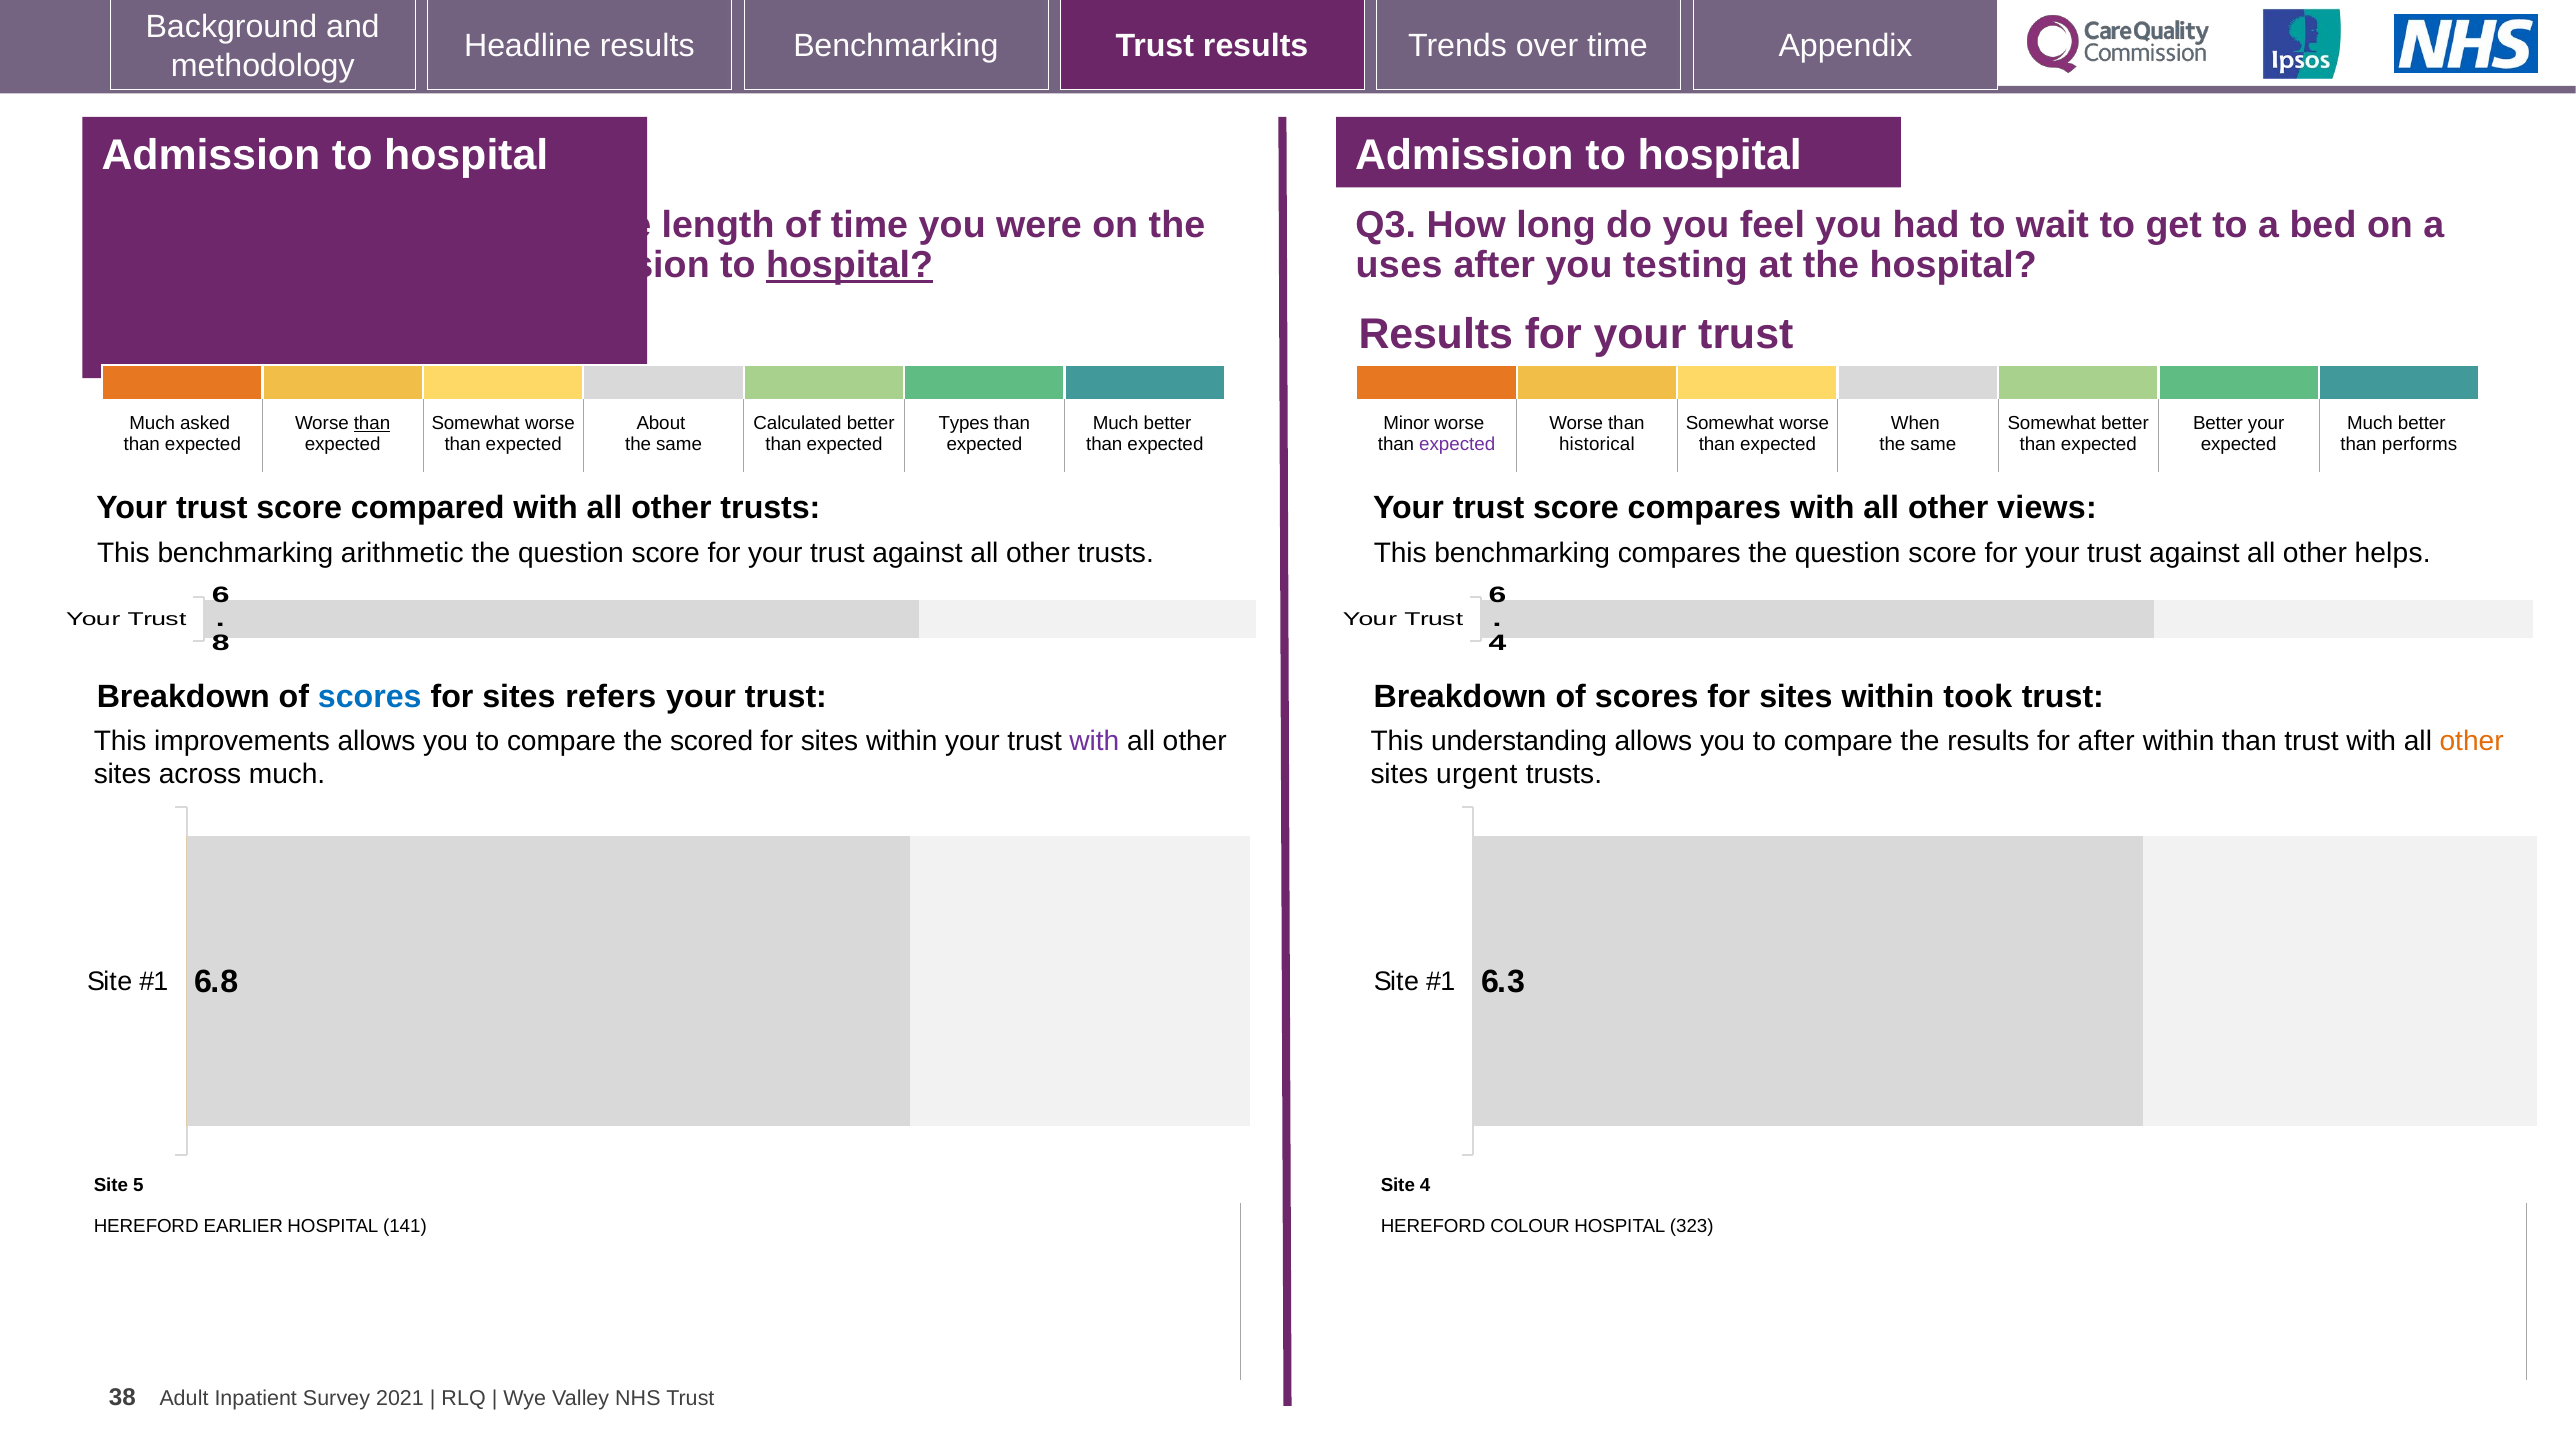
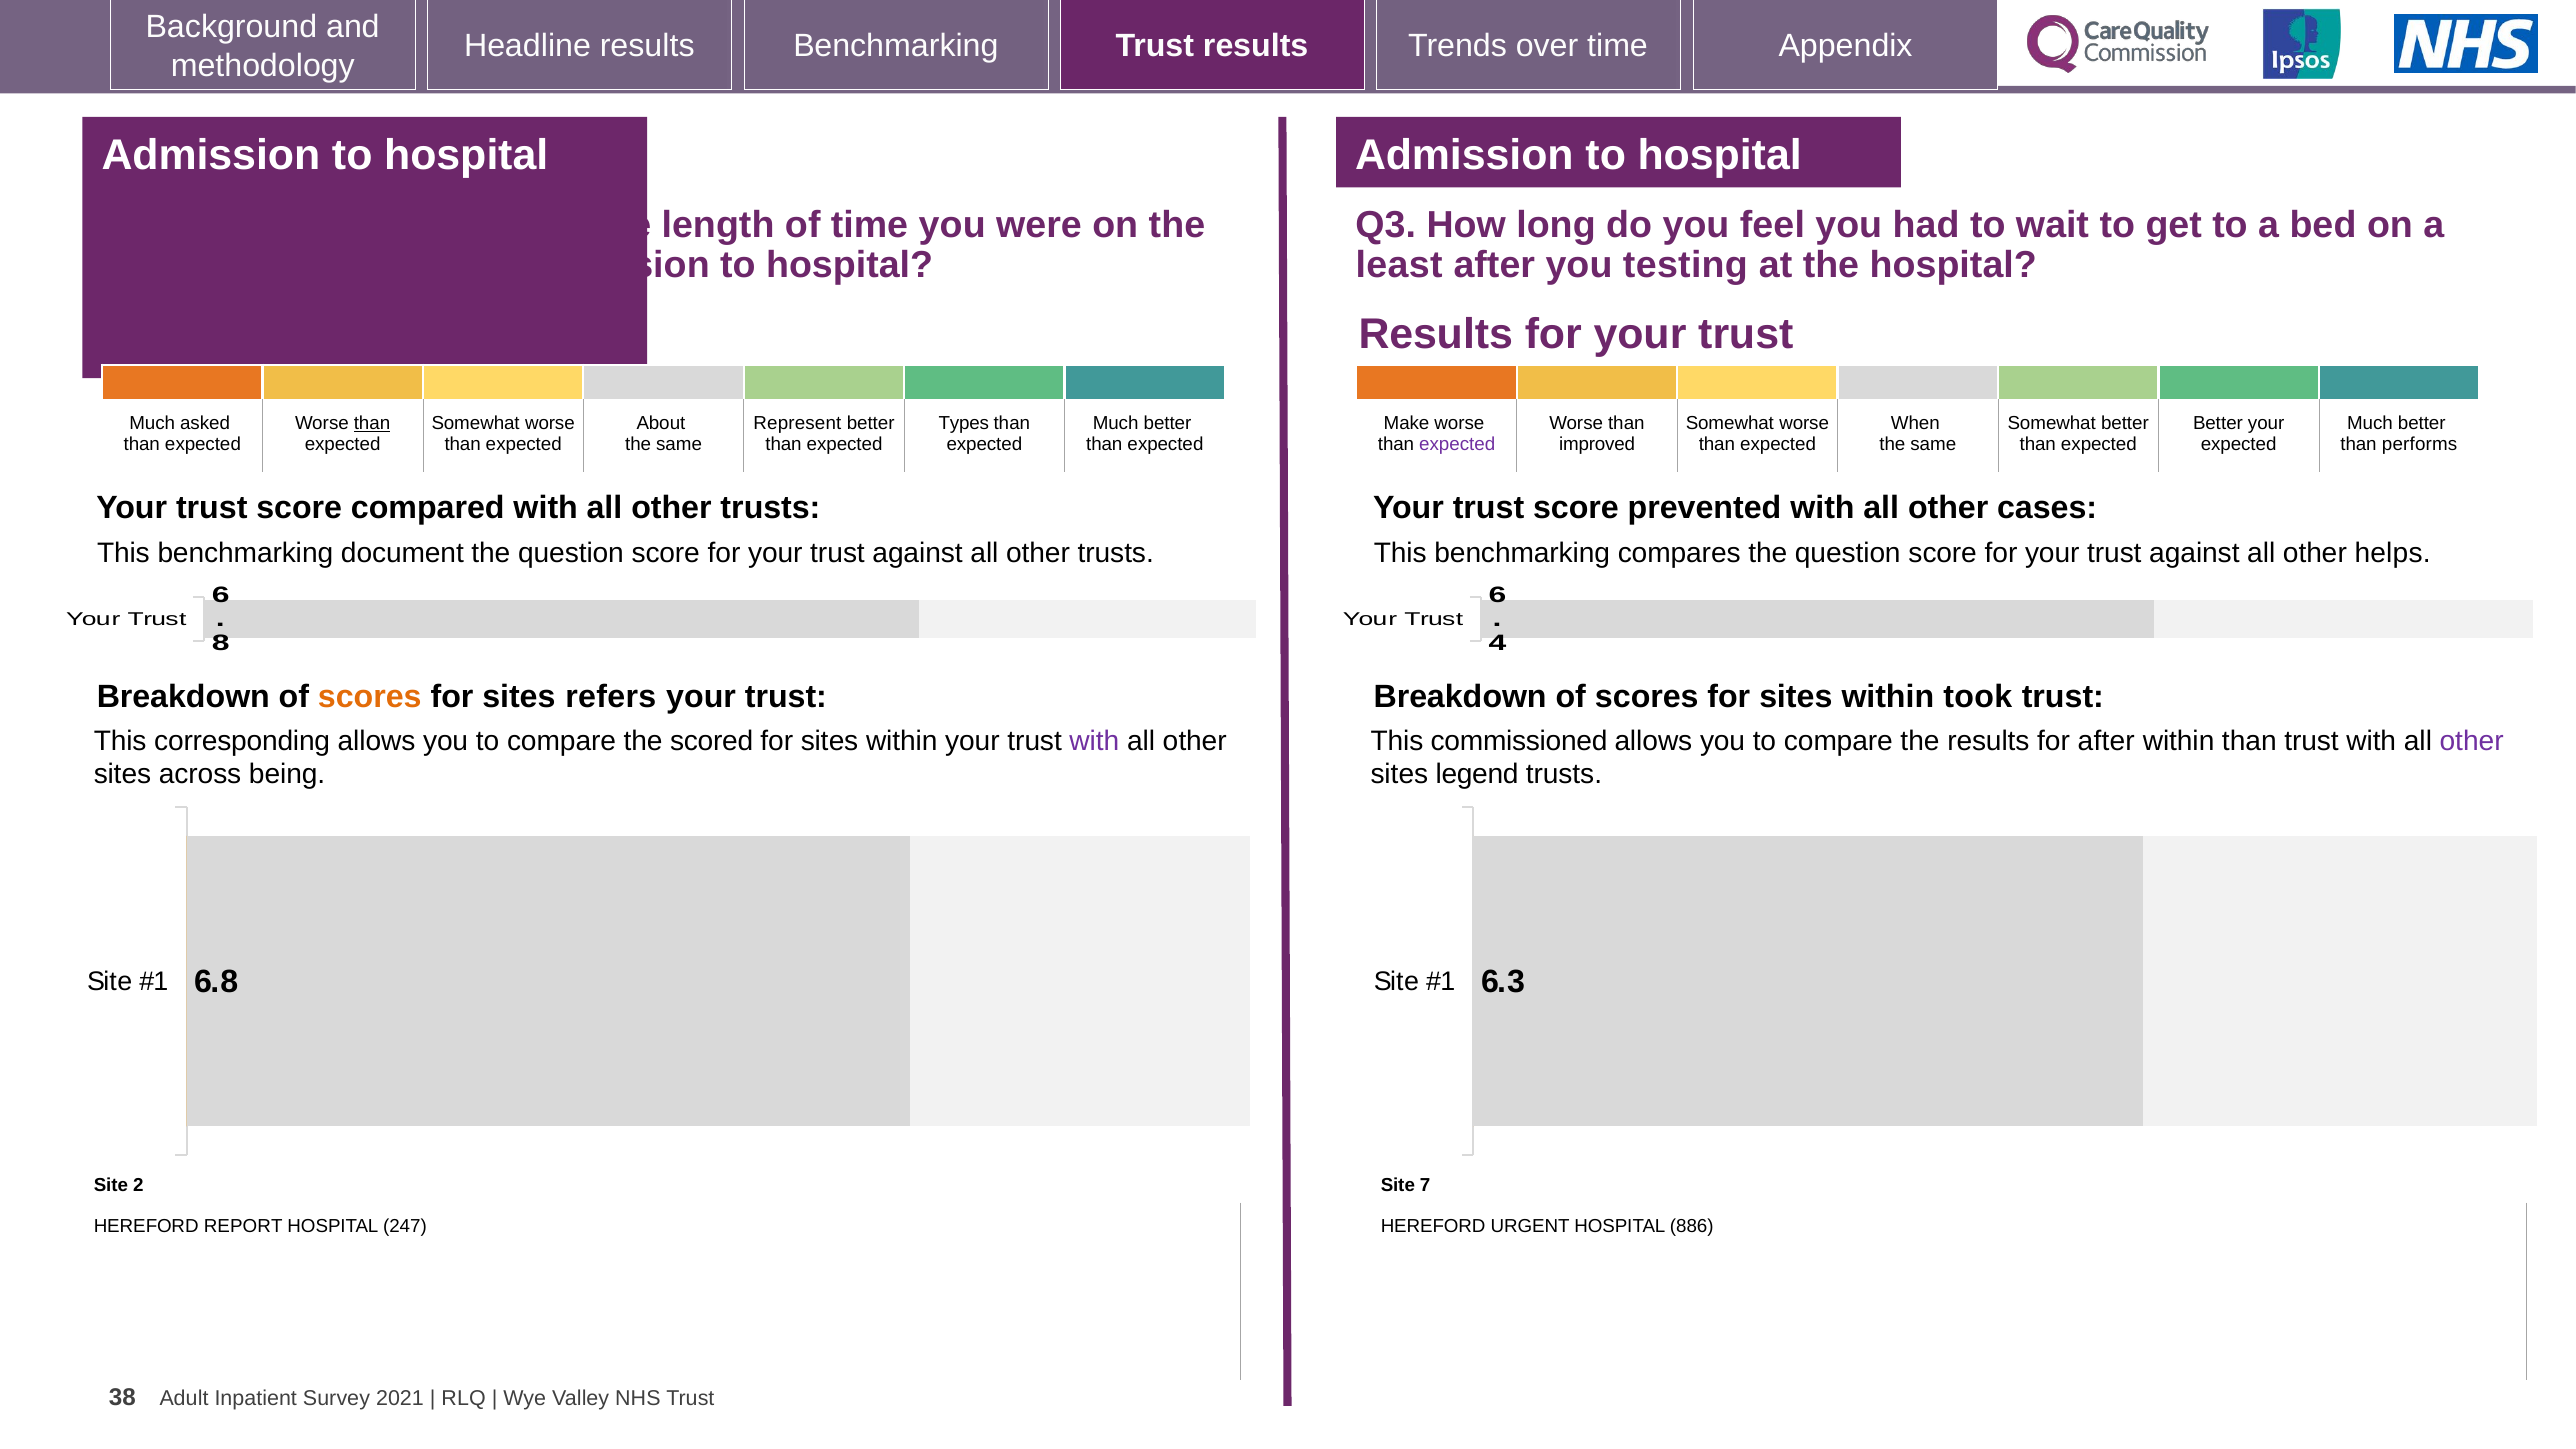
hospital underline: present -> none (850, 265)
uses: uses -> least (1399, 265)
Calculated: Calculated -> Represent (797, 423)
Minor: Minor -> Make (1407, 423)
historical: historical -> improved (1597, 444)
score compares: compares -> prevented (1704, 508)
views: views -> cases (2047, 508)
arithmetic: arithmetic -> document (402, 553)
scores colour: blue -> orange (370, 697)
improvements: improvements -> corresponding (242, 741)
understanding: understanding -> commissioned (1519, 741)
other colour: orange -> purple (2472, 741)
across much: much -> being (287, 775)
urgent: urgent -> legend (1477, 775)
5: 5 -> 2 (138, 1185)
Site 4: 4 -> 7 (1425, 1185)
EARLIER: EARLIER -> REPORT (243, 1227)
141: 141 -> 247 (405, 1227)
COLOUR: COLOUR -> URGENT (1530, 1227)
323: 323 -> 886 (1692, 1227)
